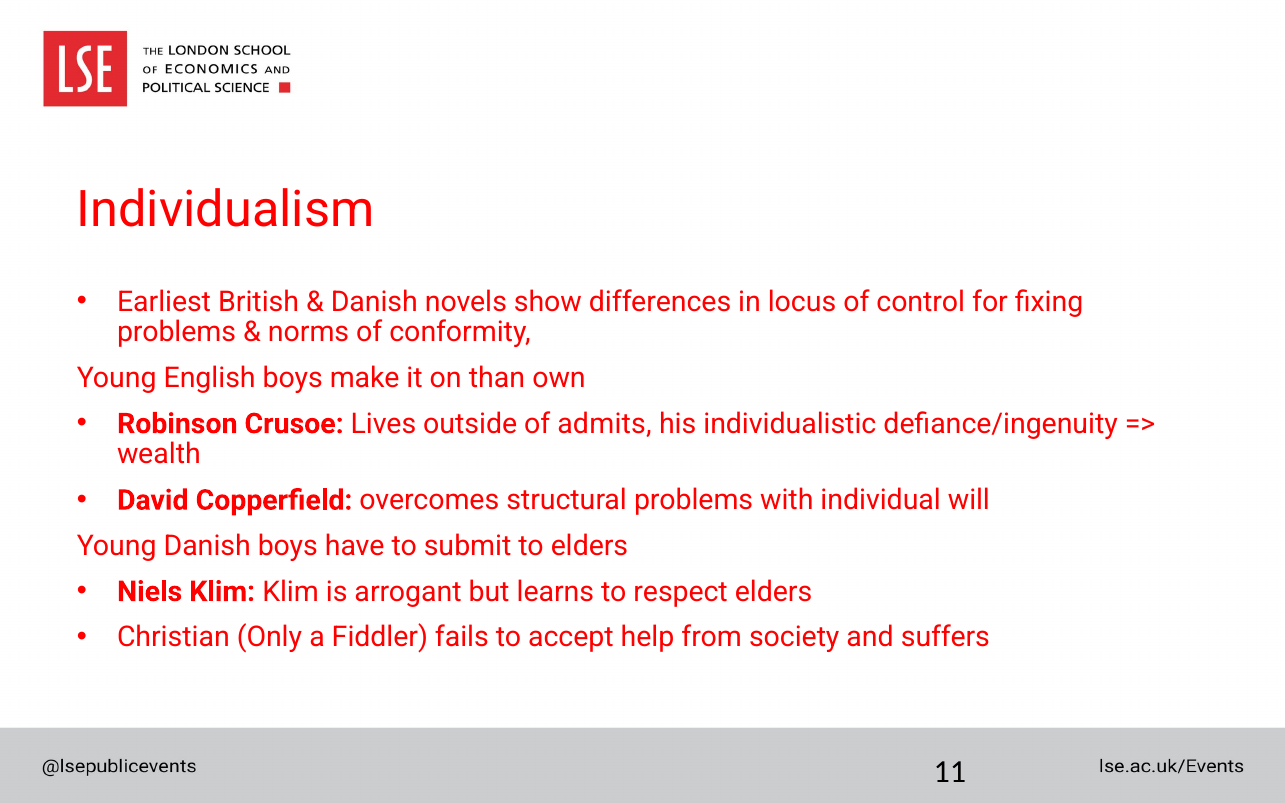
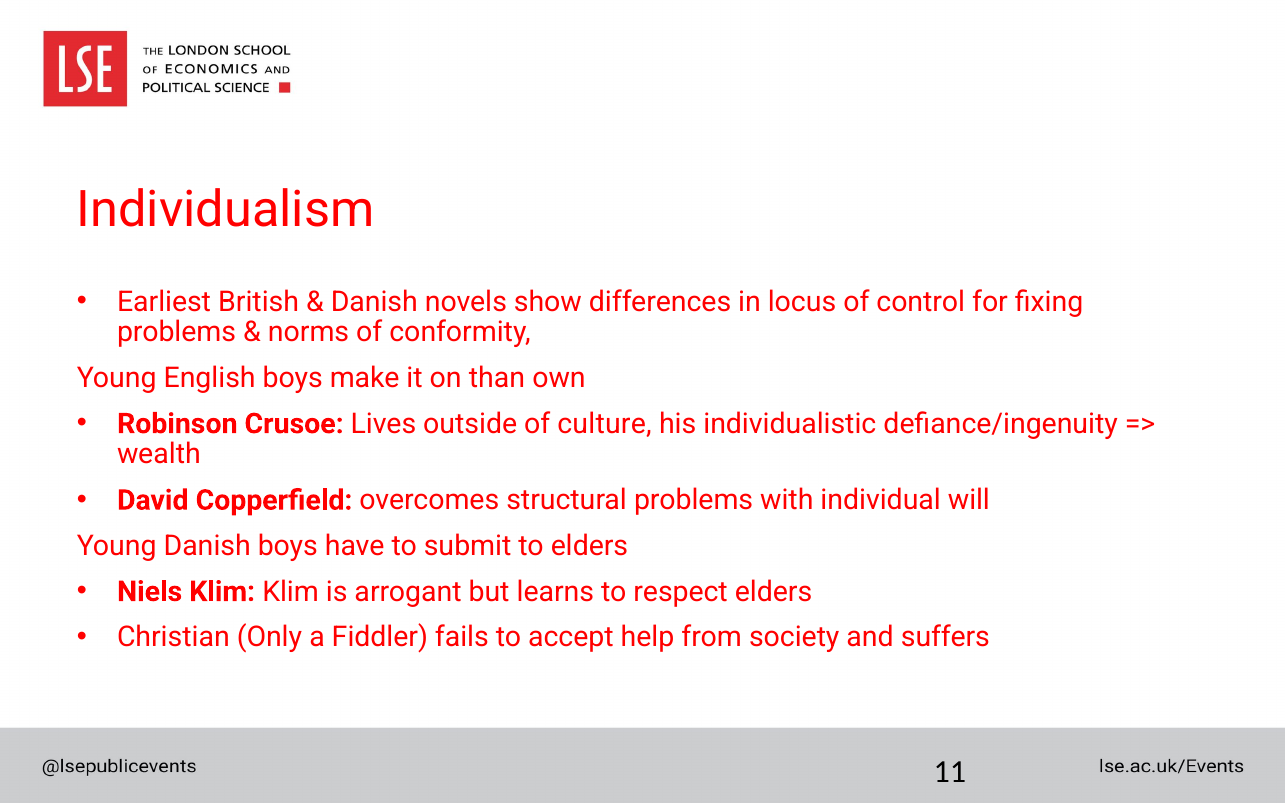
admits: admits -> culture (605, 424)
